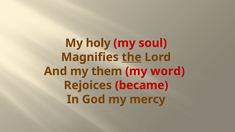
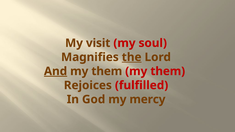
holy: holy -> visit (98, 43)
And underline: none -> present (56, 71)
word: word -> them (168, 71)
became: became -> fulfilled (142, 85)
